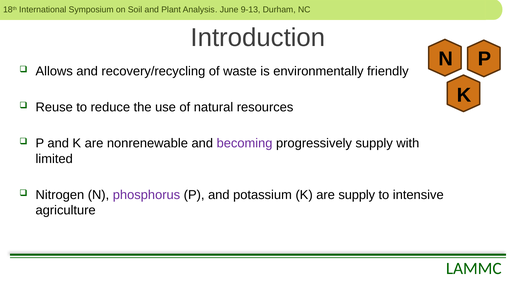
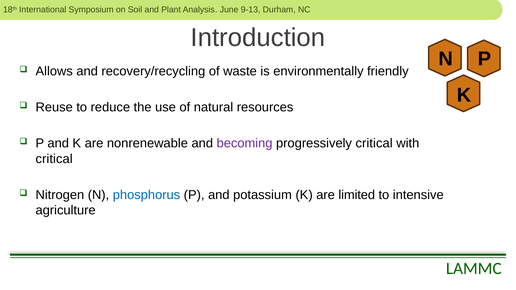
progressively supply: supply -> critical (374, 143)
limited: limited -> critical (54, 159)
phosphorus colour: purple -> blue (146, 195)
are supply: supply -> limited (357, 195)
